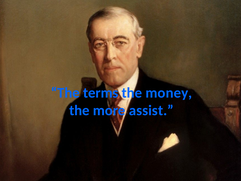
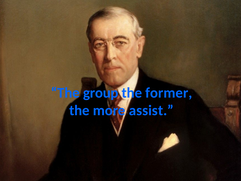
terms: terms -> group (101, 93)
money: money -> former (169, 93)
